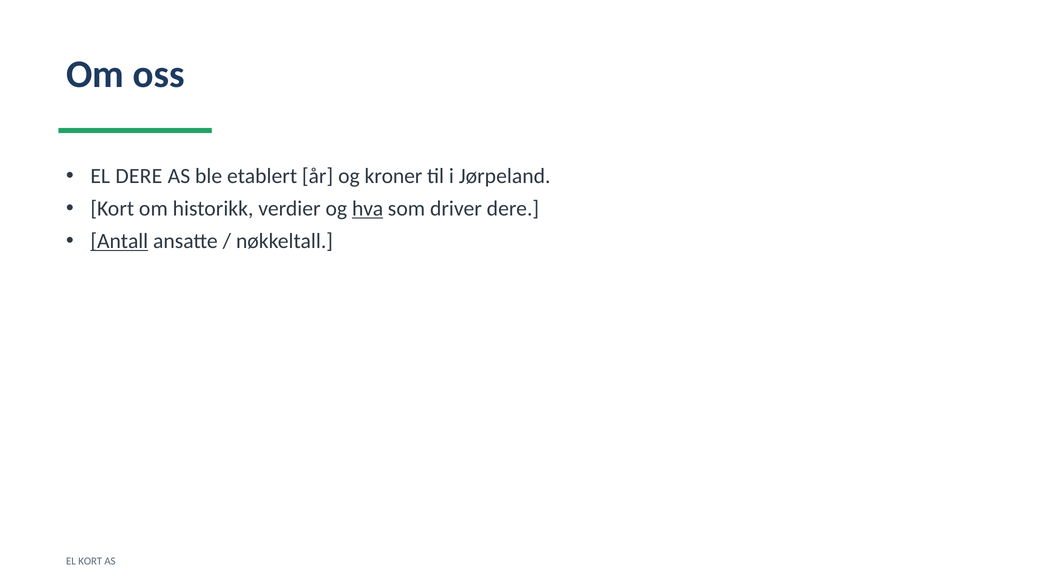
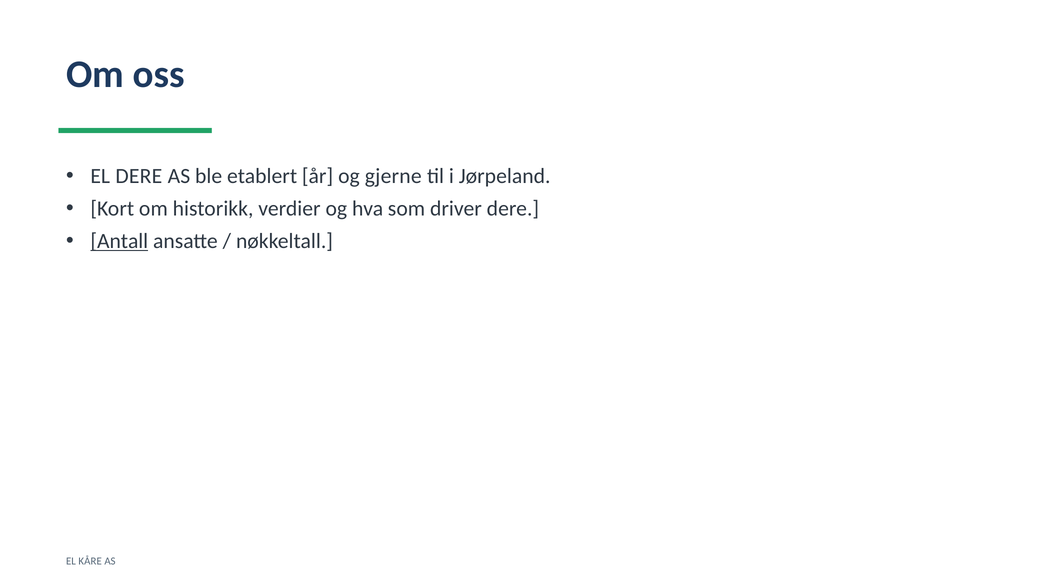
kroner: kroner -> gjerne (393, 176)
hva underline: present -> none (368, 208)
EL KORT: KORT -> KÅRE (90, 561)
